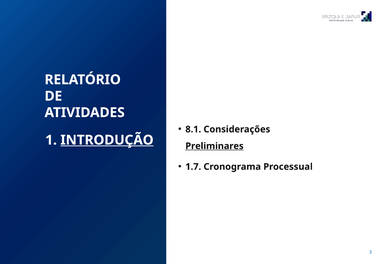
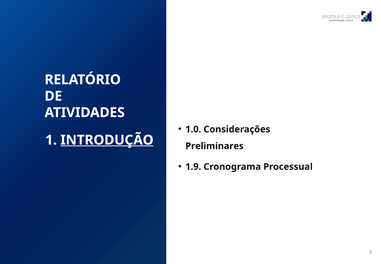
8.1: 8.1 -> 1.0 (193, 129)
Preliminares underline: present -> none (214, 146)
1.7: 1.7 -> 1.9 (193, 167)
